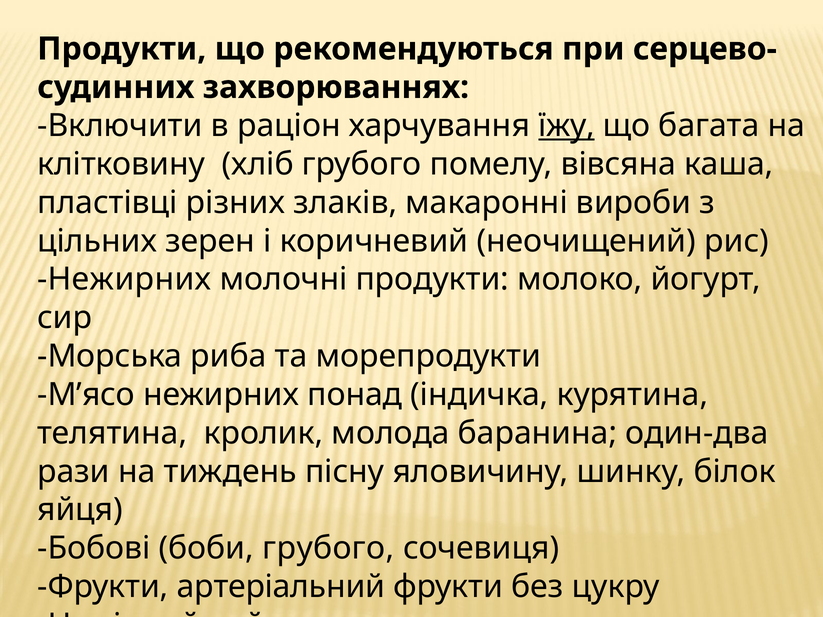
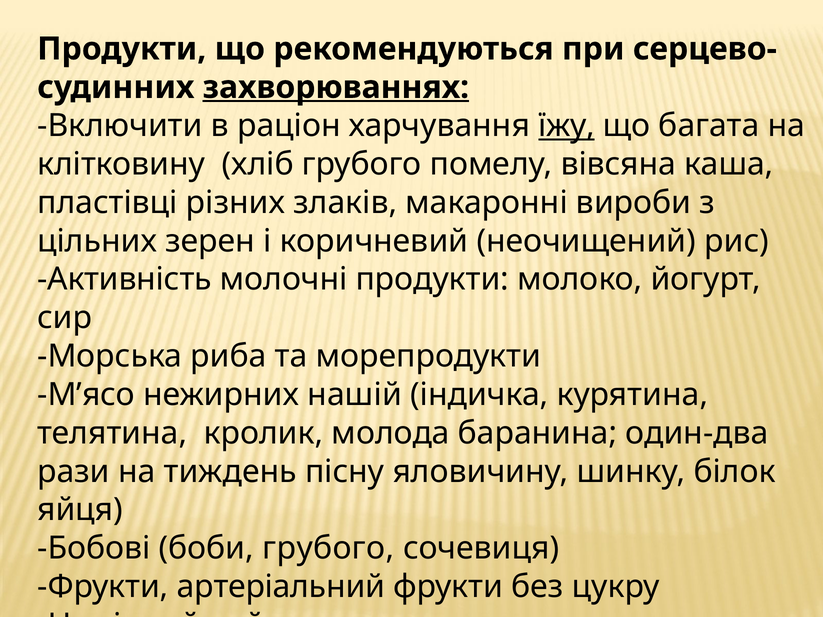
захворюваннях underline: none -> present (336, 87)
Нежирних: Нежирних -> Активність (124, 279)
понад: понад -> нашій (355, 395)
